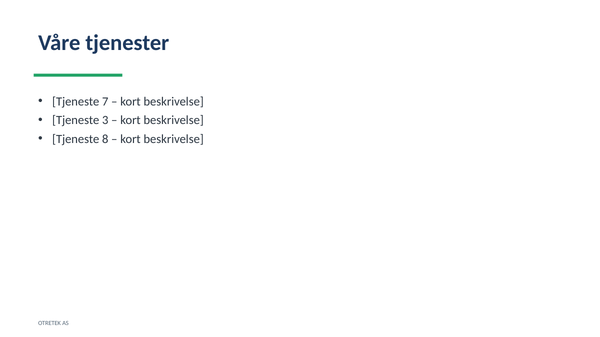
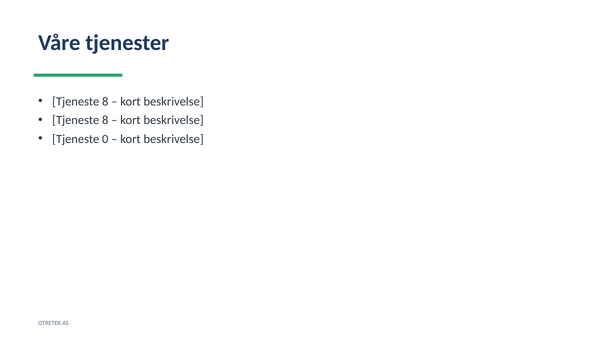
7: 7 -> 8 (105, 102)
3: 3 -> 8 (105, 120)
8: 8 -> 0 (105, 139)
